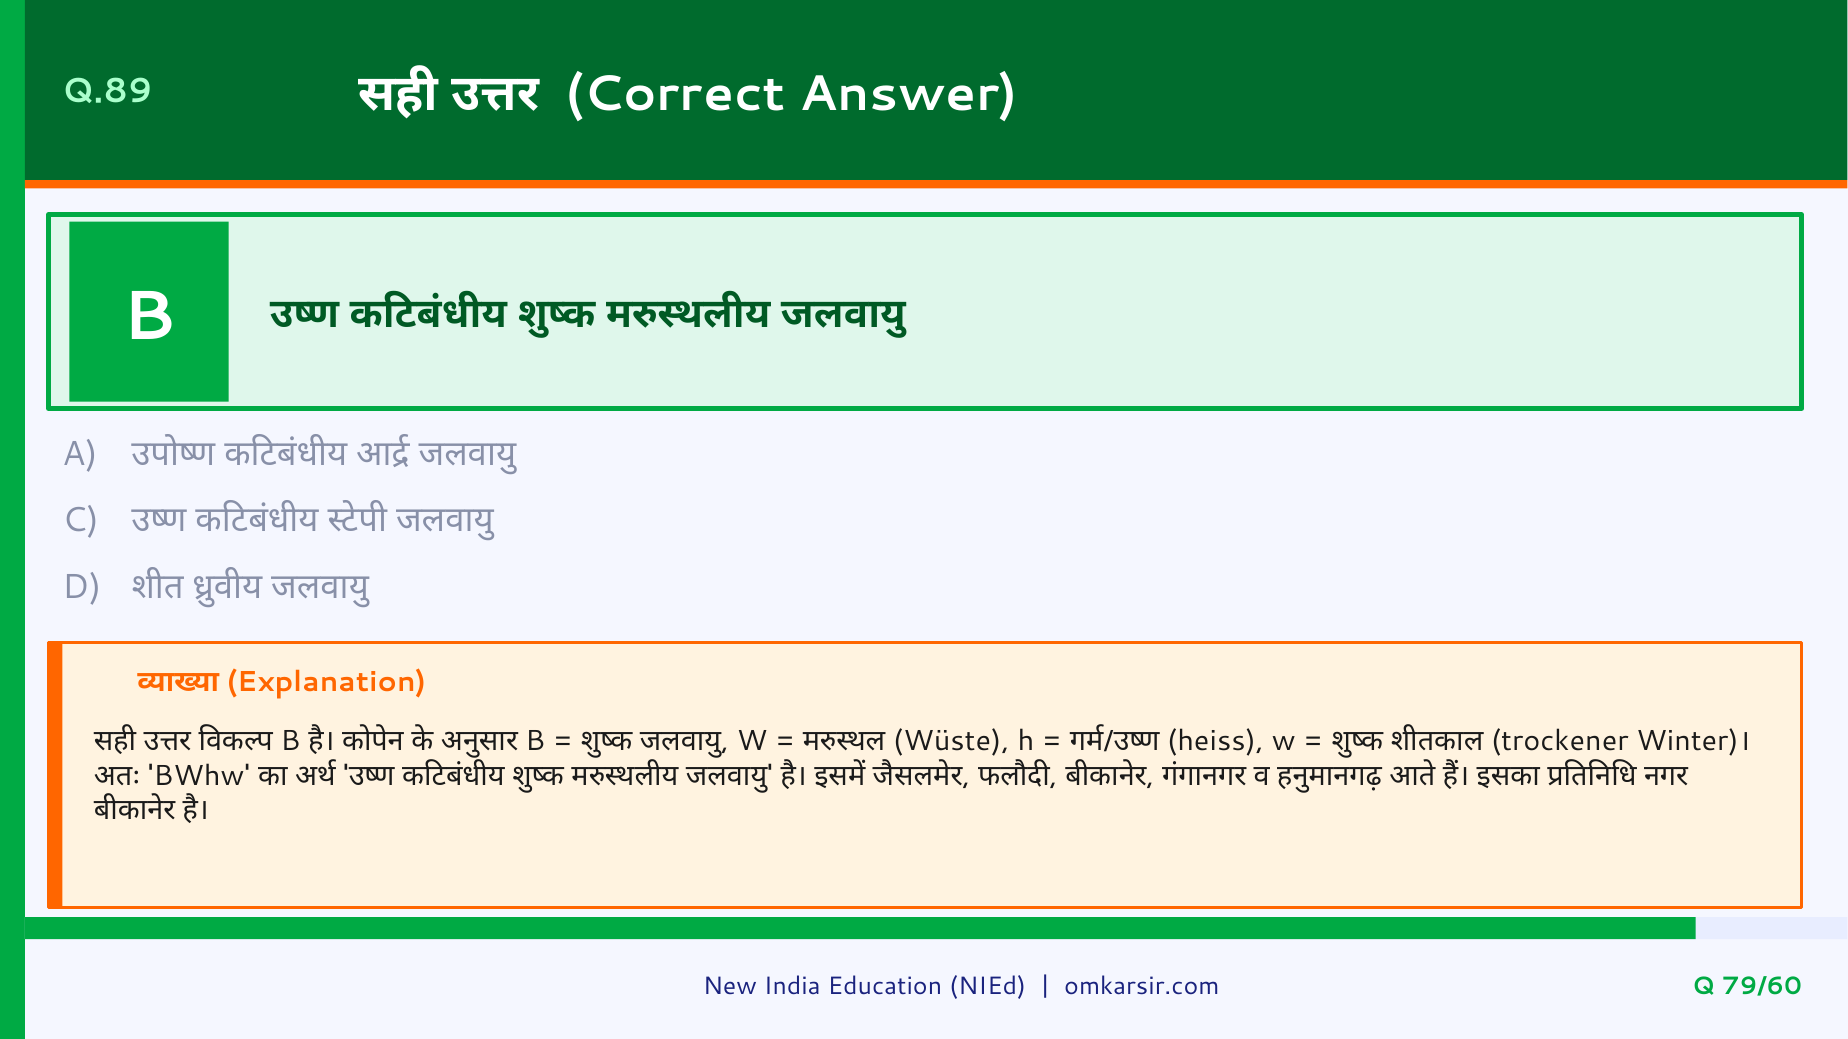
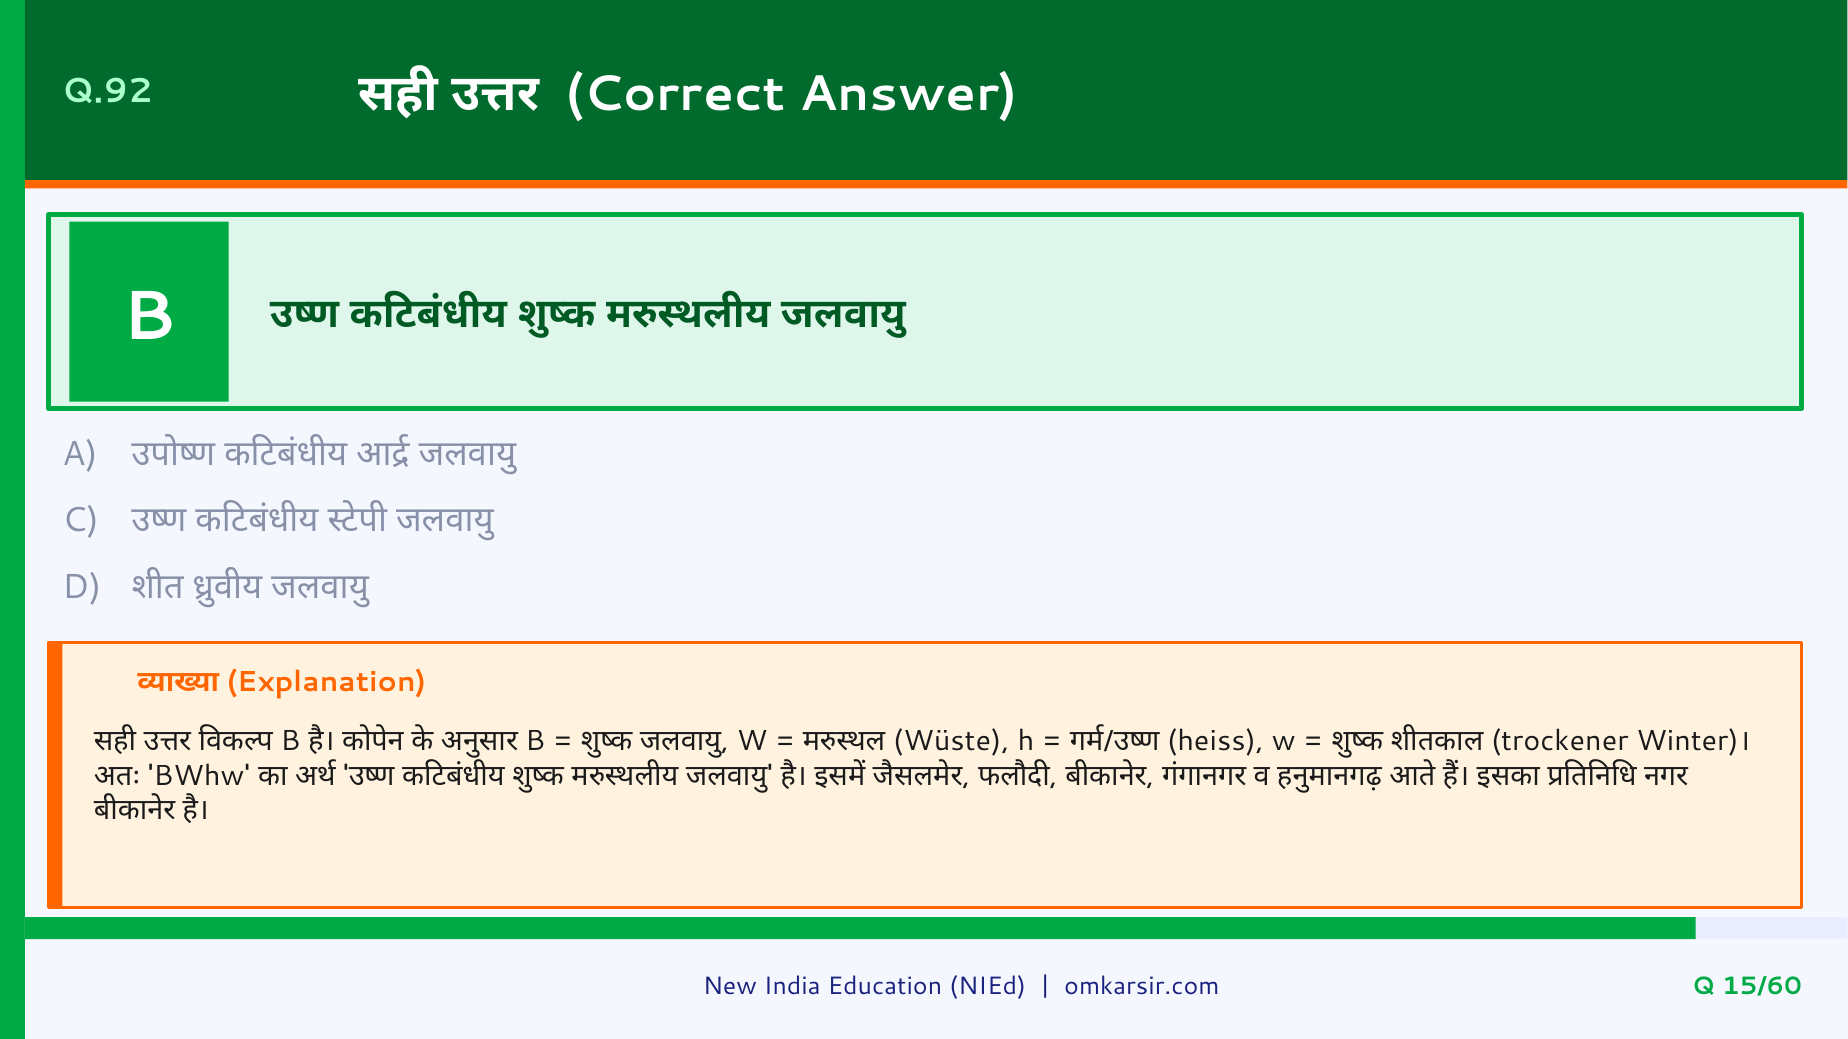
Q.89: Q.89 -> Q.92 (107, 91)
79/60: 79/60 -> 15/60 (1762, 987)
